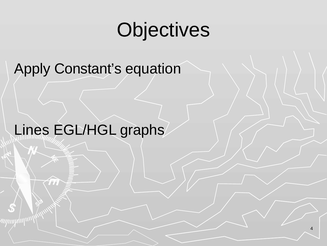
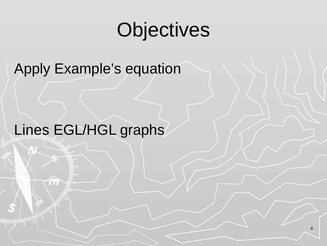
Constant’s: Constant’s -> Example’s (88, 69)
